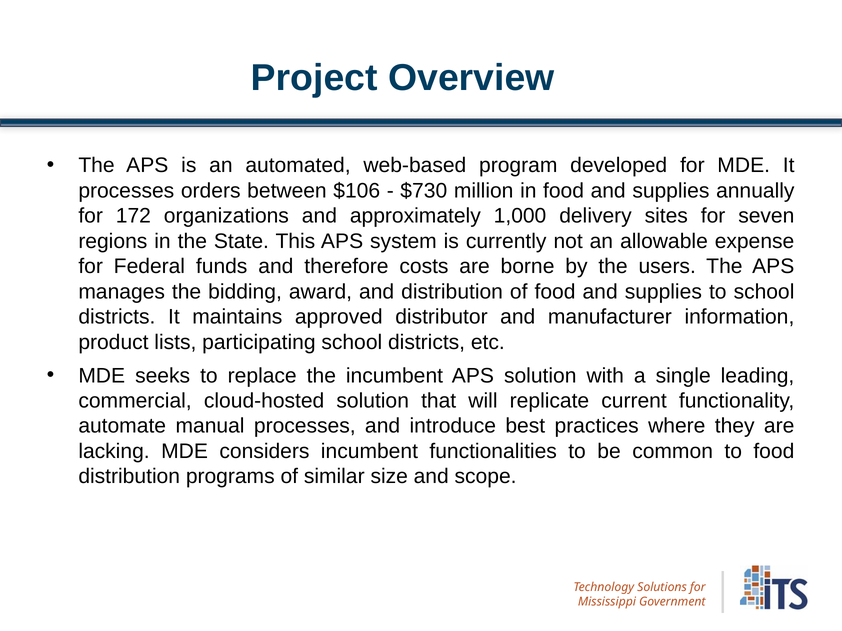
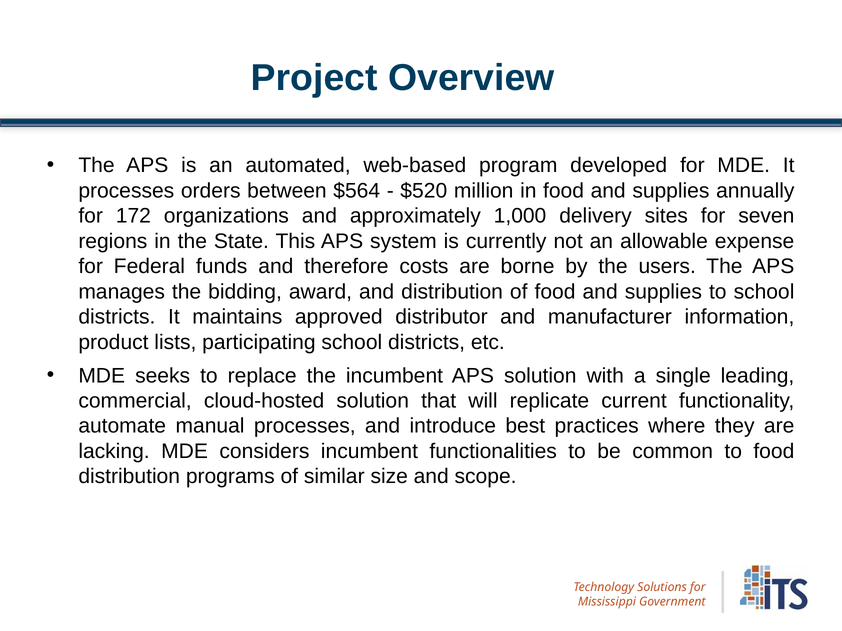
$106: $106 -> $564 (357, 191)
$730: $730 -> $520 (424, 191)
